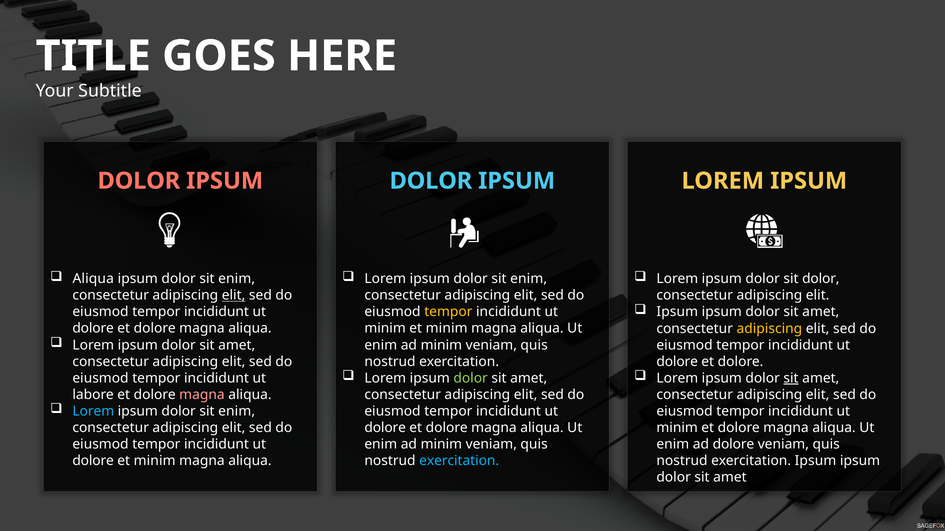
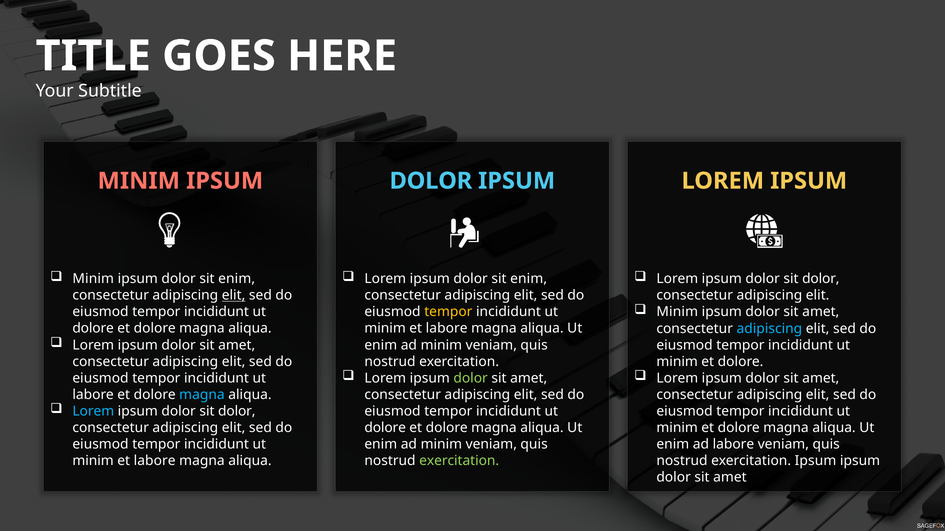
DOLOR: DOLOR -> MINIM (139, 181)
Aliqua: Aliqua -> Minim (93, 279)
Ipsum: Ipsum -> Minim (677, 312)
minim: minim -> labore (447, 329)
adipiscing colour: yellow -> light blue (769, 329)
dolore: dolore -> minim (677, 362)
sit underline: present -> none (791, 378)
magna colour: pink -> light blue (202, 395)
enim: enim -> dolor (237, 412)
ad dolore: dolore -> labore (733, 445)
dolore: dolore -> minim (93, 461)
minim: minim -> labore (155, 461)
exercitation colour: light blue -> light green (459, 461)
